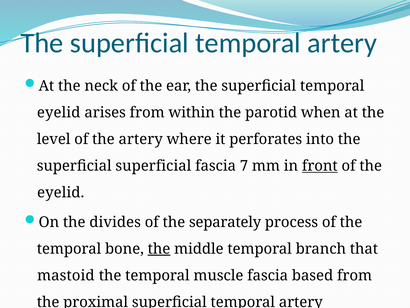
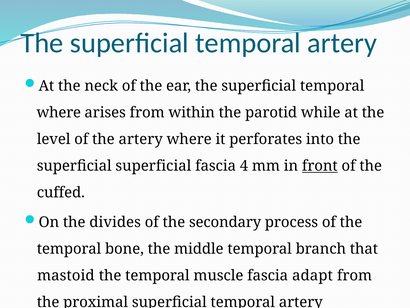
eyelid: eyelid -> where (59, 112)
when: when -> while (321, 112)
7: 7 -> 4 (244, 166)
eyelid: eyelid -> cuffed (61, 192)
separately: separately -> secondary (225, 222)
the underline: present -> none (159, 248)
based: based -> adapt (312, 275)
